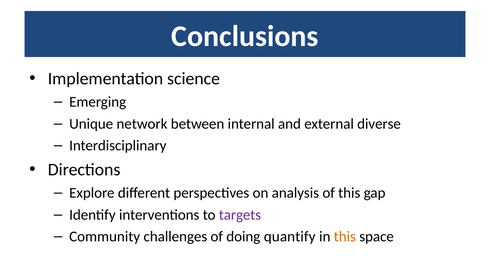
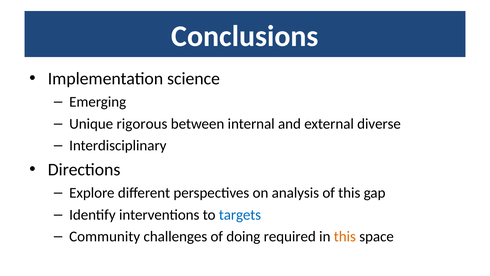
network: network -> rigorous (142, 124)
targets colour: purple -> blue (240, 215)
quantify: quantify -> required (290, 236)
